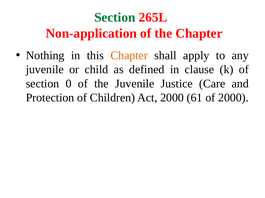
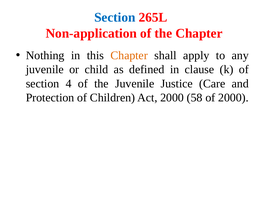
Section colour: green -> blue (115, 17)
0: 0 -> 4 (69, 84)
61: 61 -> 58 (195, 98)
